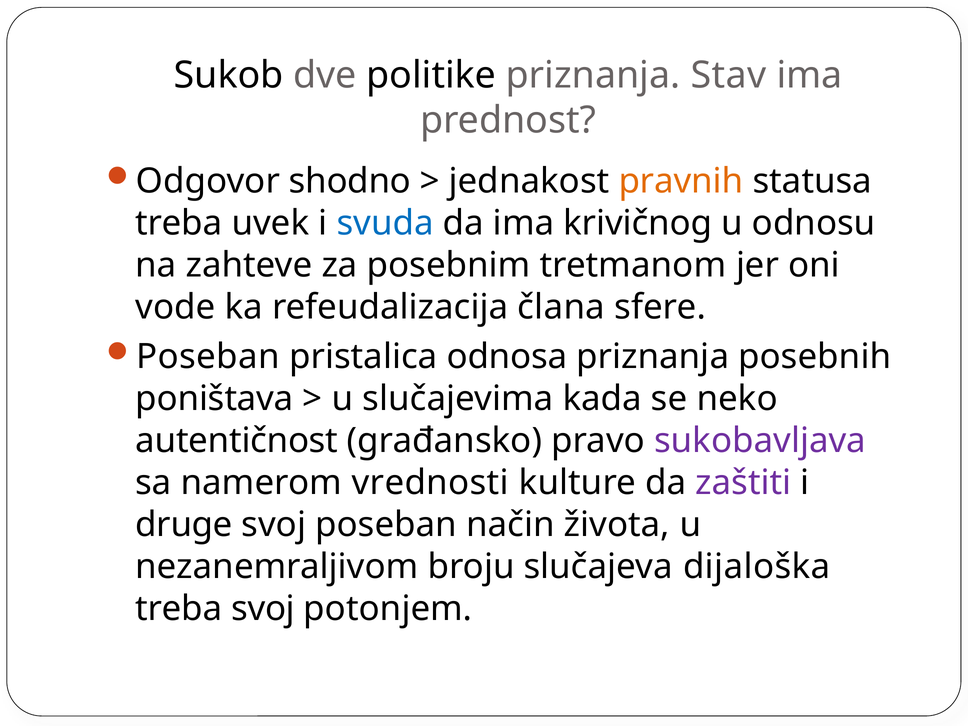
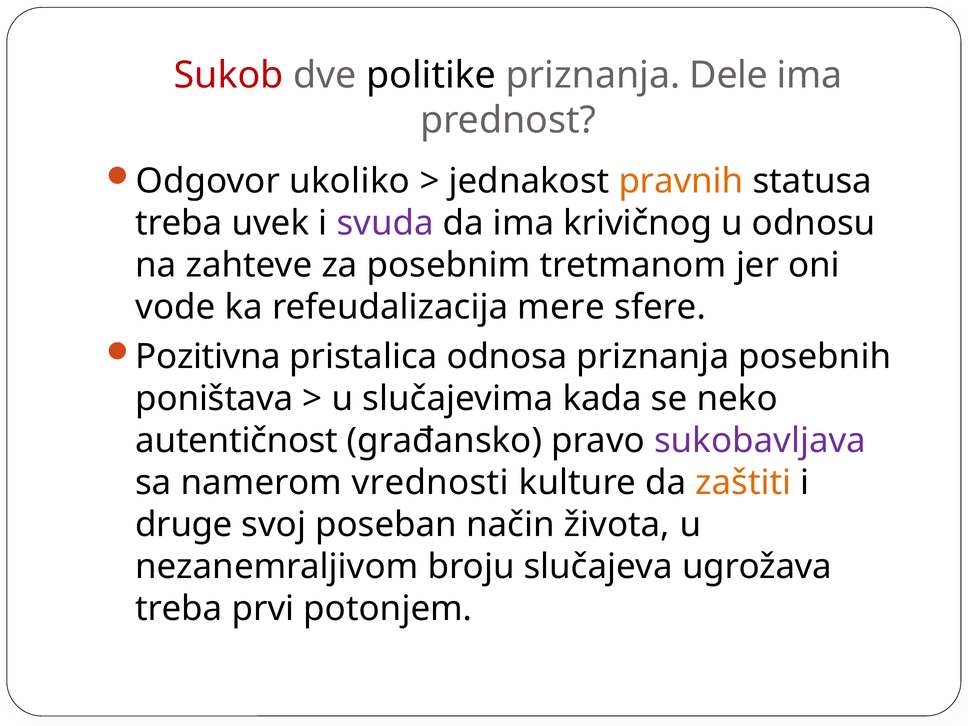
Sukob colour: black -> red (229, 75)
Stav: Stav -> Dele (729, 75)
shodno: shodno -> ukoliko (350, 181)
svuda colour: blue -> purple (385, 223)
člana: člana -> mere (561, 307)
Poseban: Poseban -> Pozitivna (208, 357)
zaštiti colour: purple -> orange (743, 483)
dijaloška: dijaloška -> ugrožava (757, 567)
treba svoj: svoj -> prvi (263, 608)
